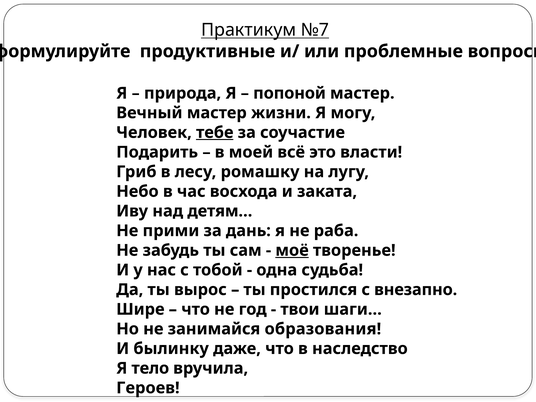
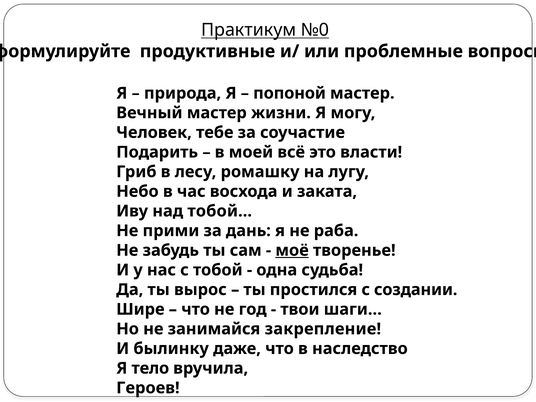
№7: №7 -> №0 (315, 30)
тебе underline: present -> none (215, 132)
детям…: детям… -> тобой… (220, 211)
внезапно: внезапно -> создании (416, 290)
образования: образования -> закрепление (323, 329)
